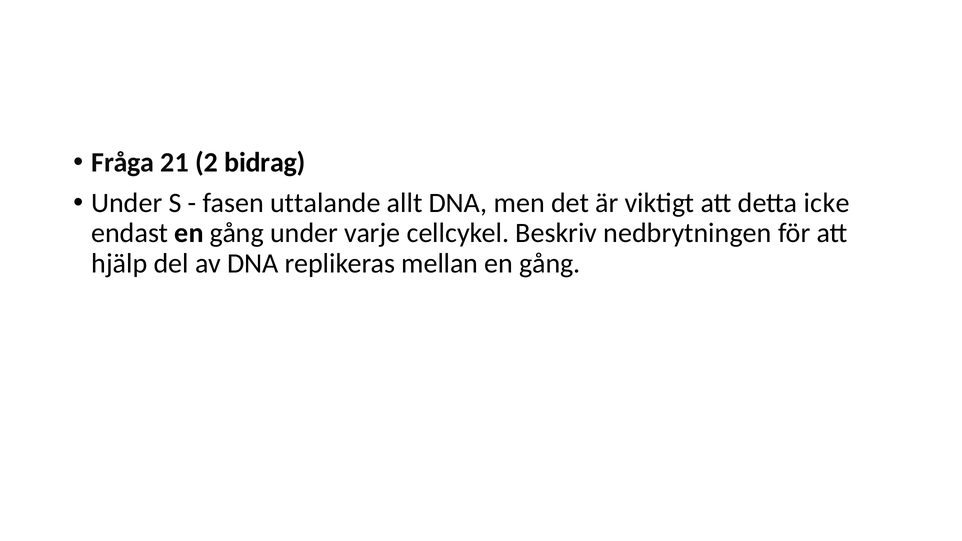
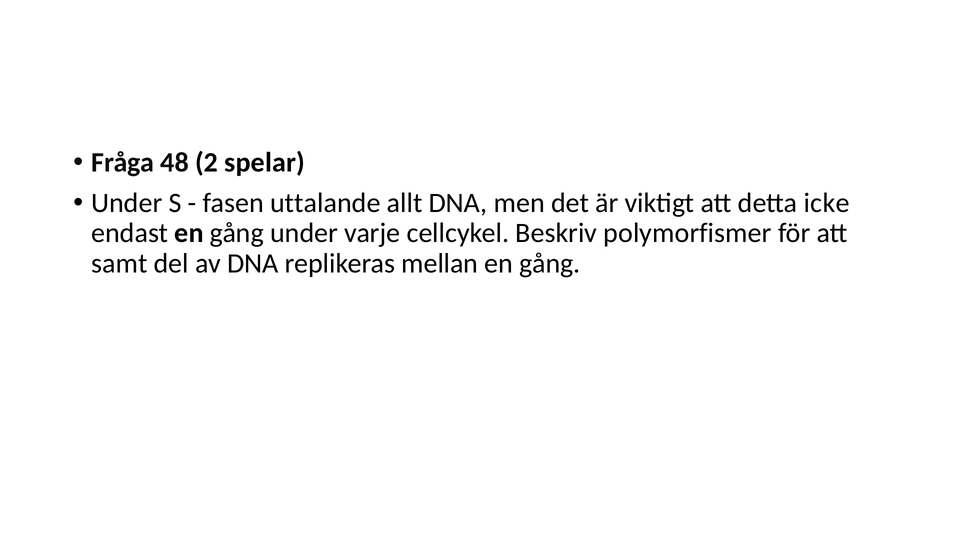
21: 21 -> 48 (175, 163)
bidrag: bidrag -> spelar (265, 163)
nedbrytningen: nedbrytningen -> polymorfismer (688, 233)
hjälp: hjälp -> samt (119, 264)
